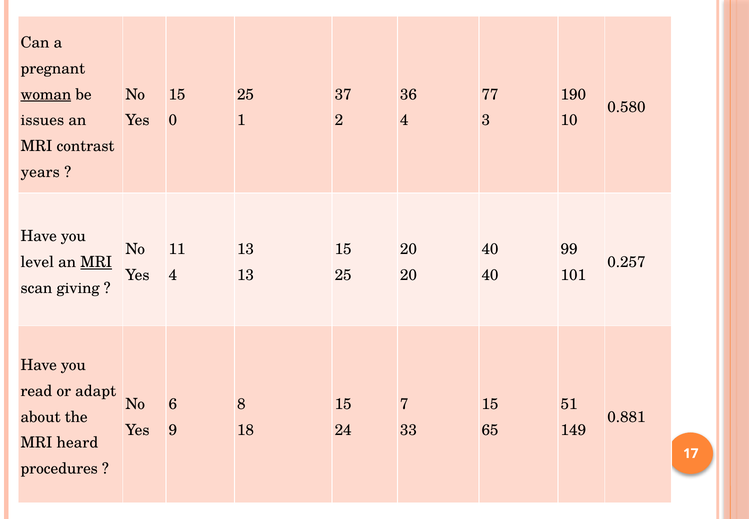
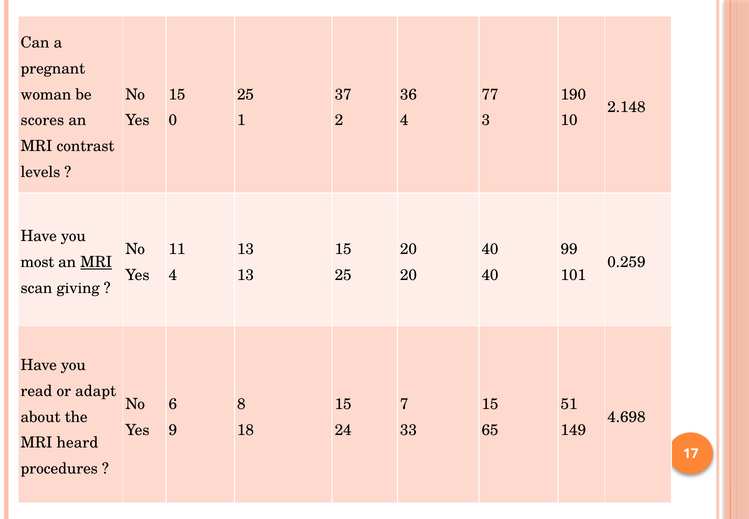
woman underline: present -> none (46, 94)
0.580: 0.580 -> 2.148 (626, 107)
issues: issues -> scores (42, 120)
years: years -> levels (40, 172)
level: level -> most (37, 262)
0.257: 0.257 -> 0.259 (626, 262)
0.881: 0.881 -> 4.698 (626, 417)
